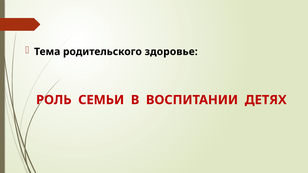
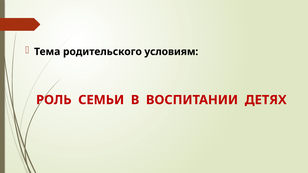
здоровье: здоровье -> условиям (171, 52)
